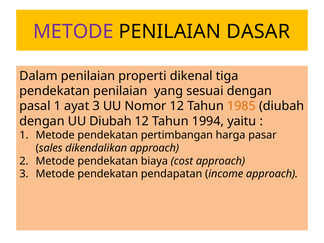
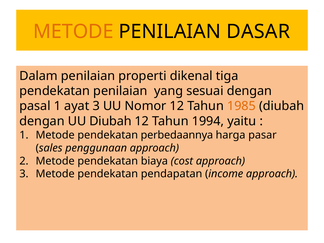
METODE colour: purple -> orange (73, 32)
pertimbangan: pertimbangan -> perbedaannya (177, 135)
dikendalikan: dikendalikan -> penggunaan (96, 148)
